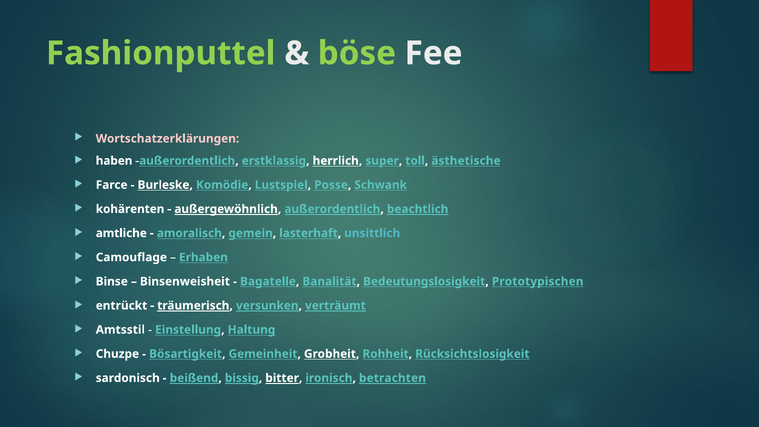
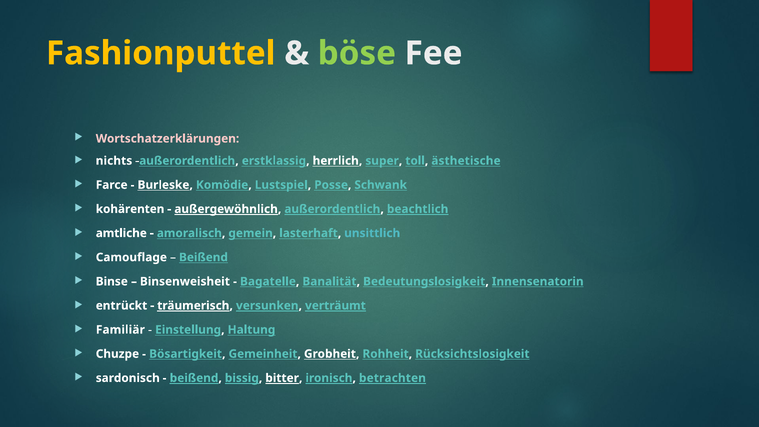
Fashionputtel colour: light green -> yellow (161, 53)
haben: haben -> nichts (114, 161)
Erhaben: Erhaben -> Beißend (203, 257)
Prototypischen: Prototypischen -> Innensenatorin (538, 281)
Amtsstil: Amtsstil -> Familiär (120, 330)
